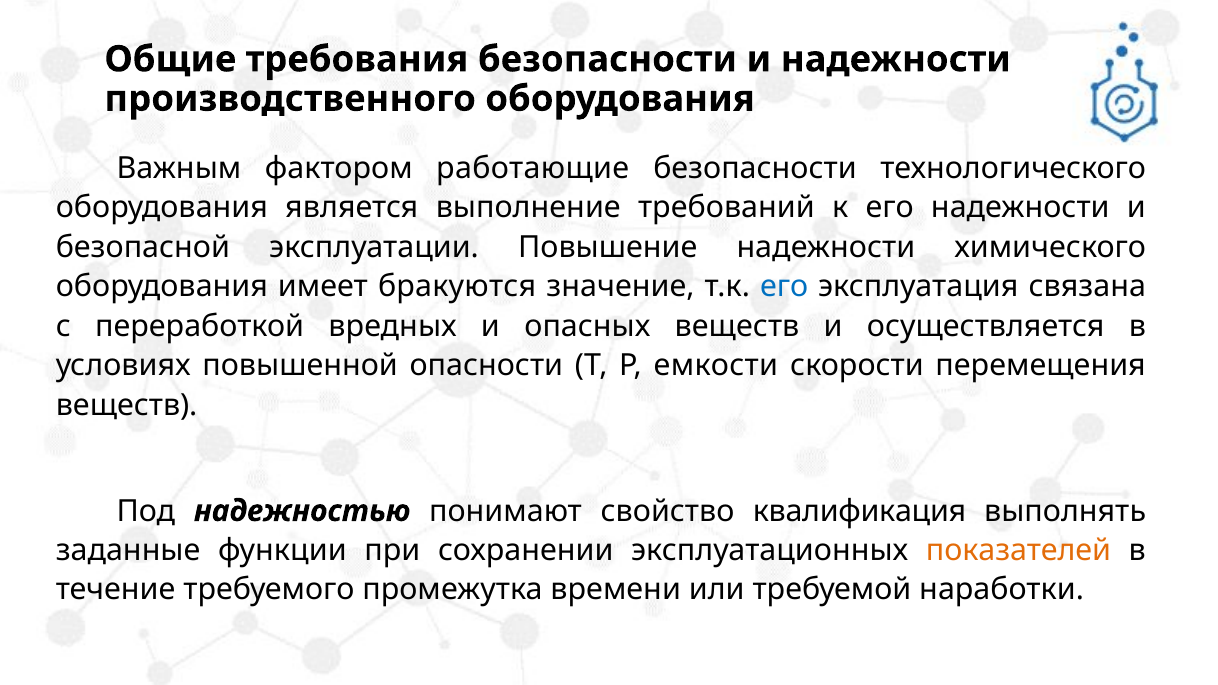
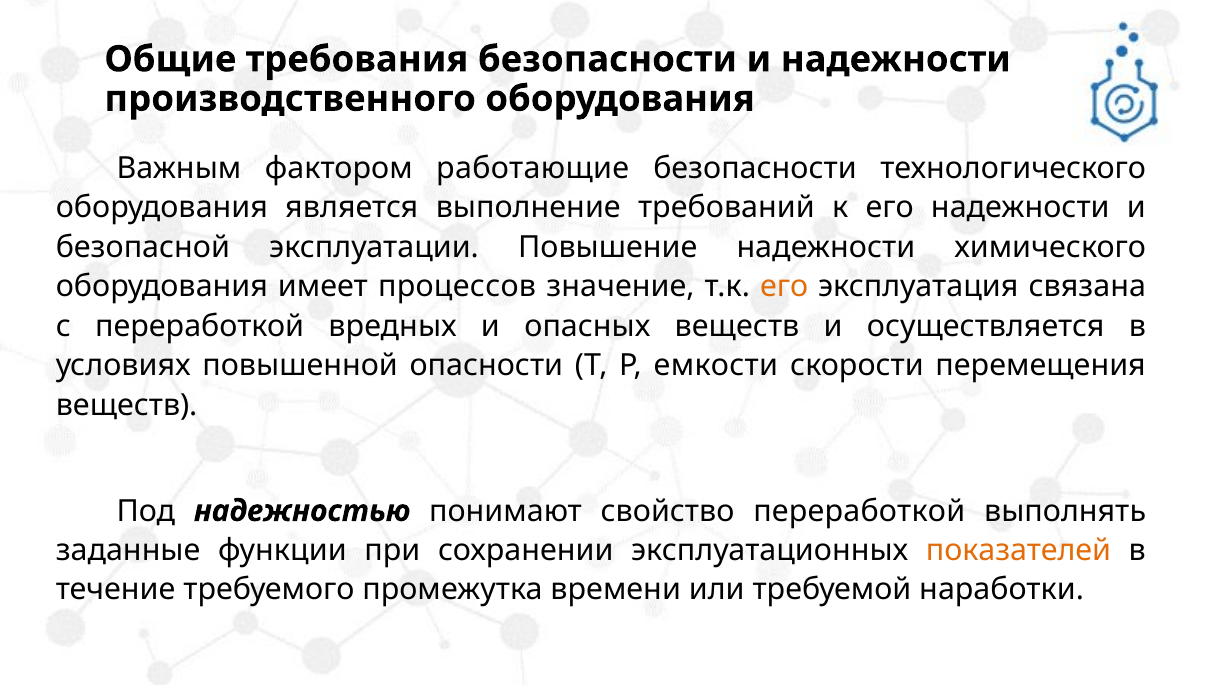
бракуются: бракуются -> процессов (457, 287)
его colour: blue -> orange (784, 287)
свойство квалификация: квалификация -> переработкой (859, 511)
